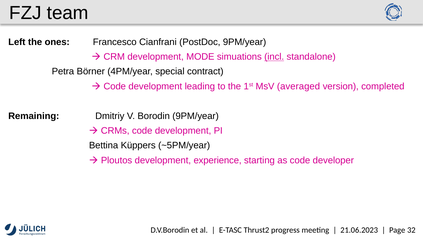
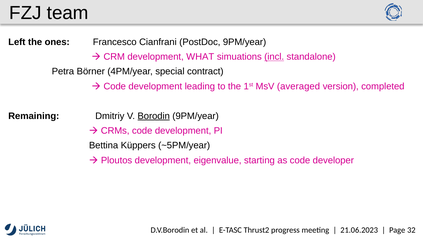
MODE: MODE -> WHAT (200, 57)
Borodin underline: none -> present (154, 116)
experience: experience -> eigenvalue (218, 160)
